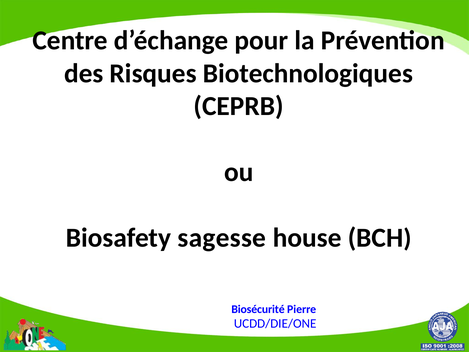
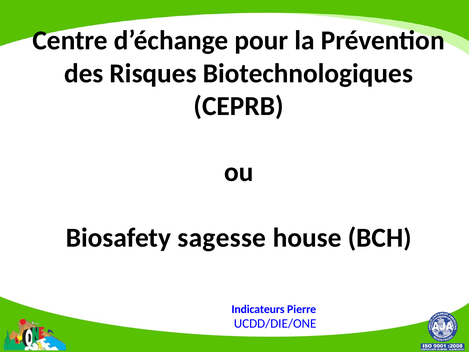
Biosécurité: Biosécurité -> Indicateurs (258, 309)
